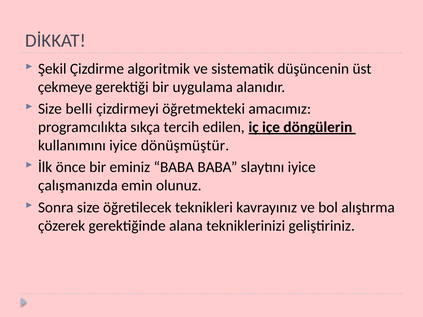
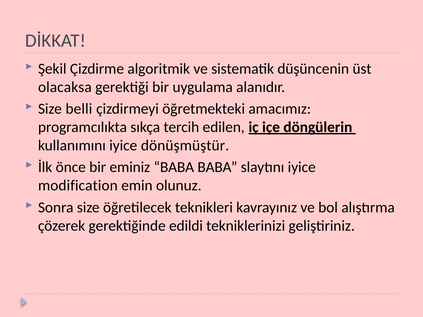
çekmeye: çekmeye -> olacaksa (65, 87)
çalışmanızda: çalışmanızda -> modification (78, 186)
alana: alana -> edildi (186, 226)
